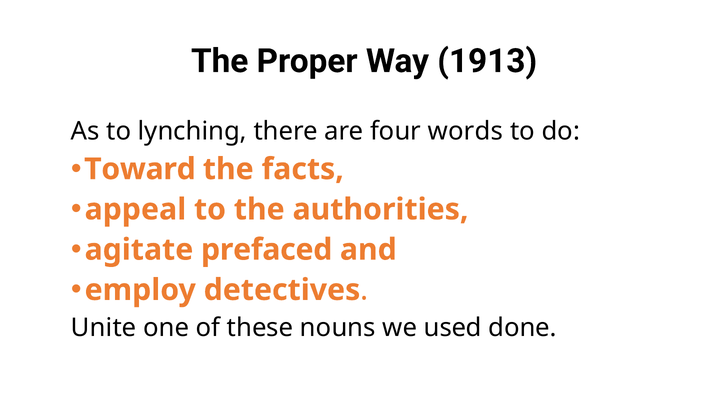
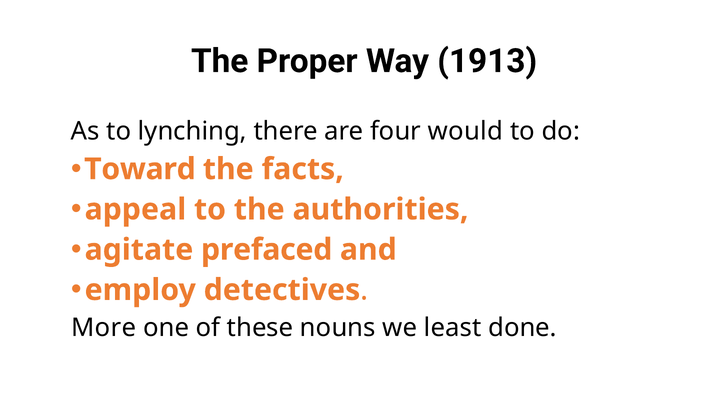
words: words -> would (465, 131)
Unite: Unite -> More (104, 328)
used: used -> least (453, 328)
